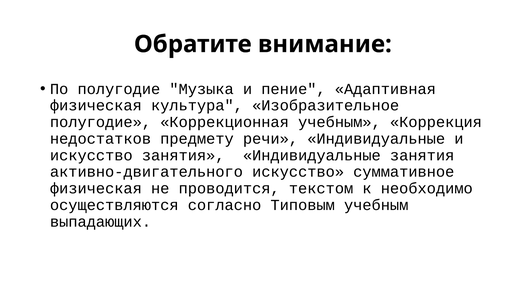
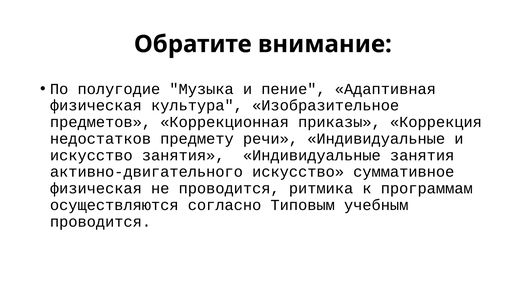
полугодие: полугодие -> предметов (101, 122)
Коррекционная учебным: учебным -> приказы (339, 122)
текстом: текстом -> ритмика (321, 188)
необходимо: необходимо -> программам (427, 188)
выпадающих: выпадающих -> проводится (101, 222)
